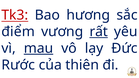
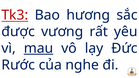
điểm: điểm -> được (18, 32)
rất underline: present -> none (99, 32)
thiên: thiên -> nghe (82, 65)
